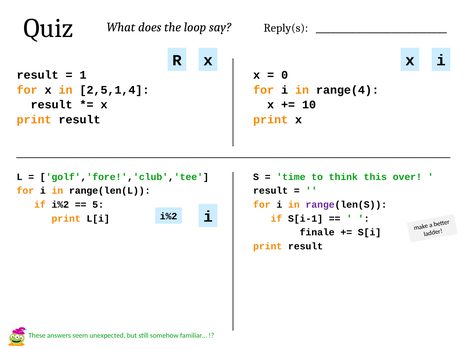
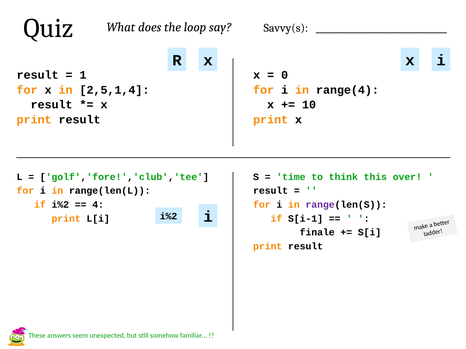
Reply(s: Reply(s -> Savvy(s (286, 28)
5: 5 -> 4 (98, 205)
